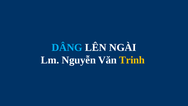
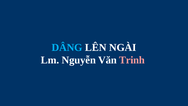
Trinh colour: yellow -> pink (132, 60)
